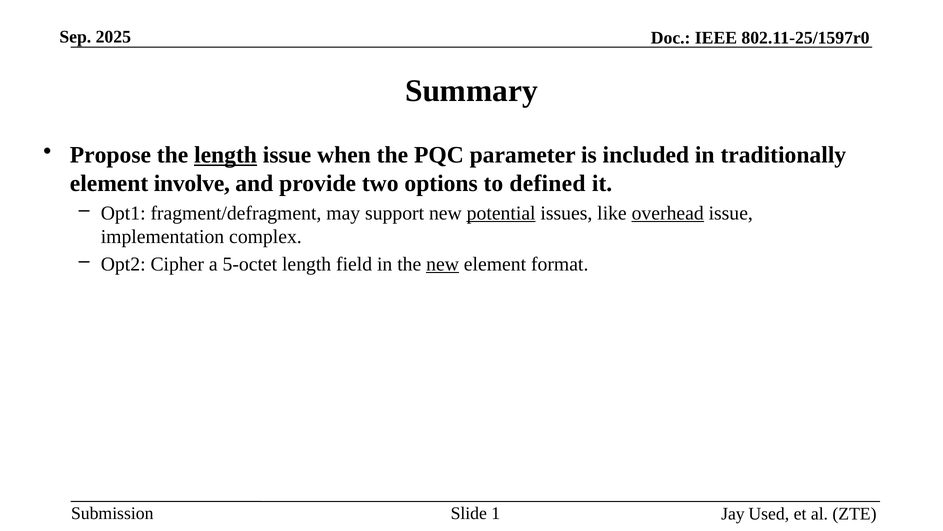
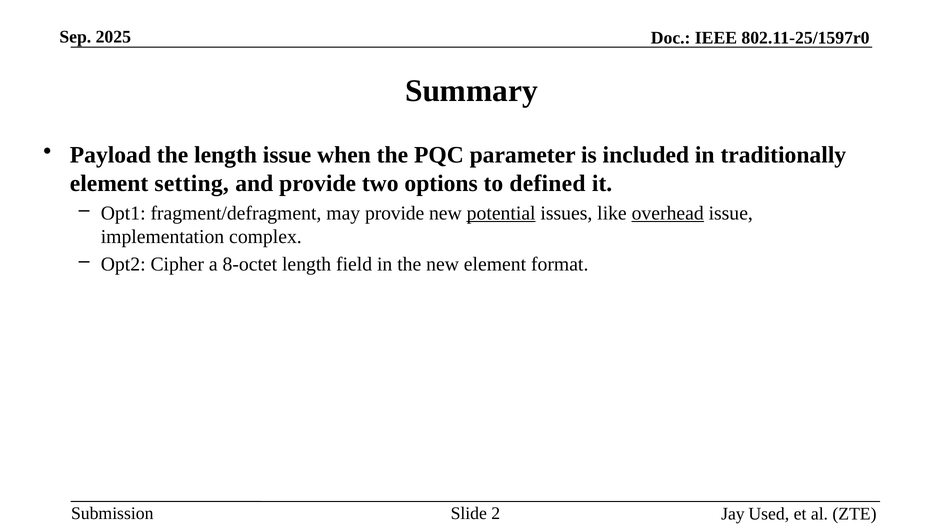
Propose: Propose -> Payload (110, 155)
length underline: present -> none (226, 155)
involve: involve -> setting (192, 183)
may support: support -> provide (395, 213)
5-octet: 5-octet -> 8-octet (250, 264)
new underline: present -> none (443, 264)
1: 1 -> 2 (496, 513)
